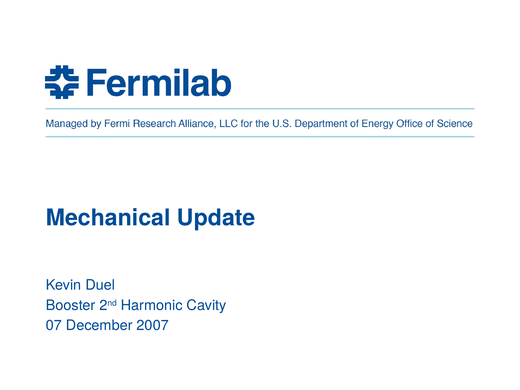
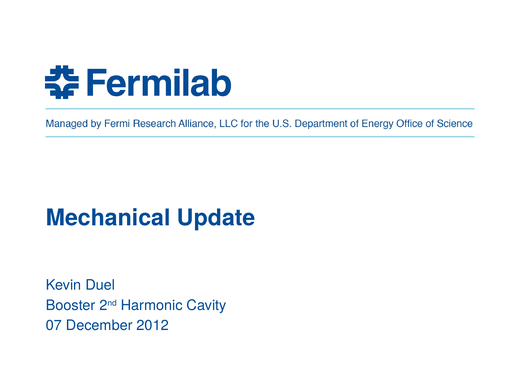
2007: 2007 -> 2012 (153, 325)
